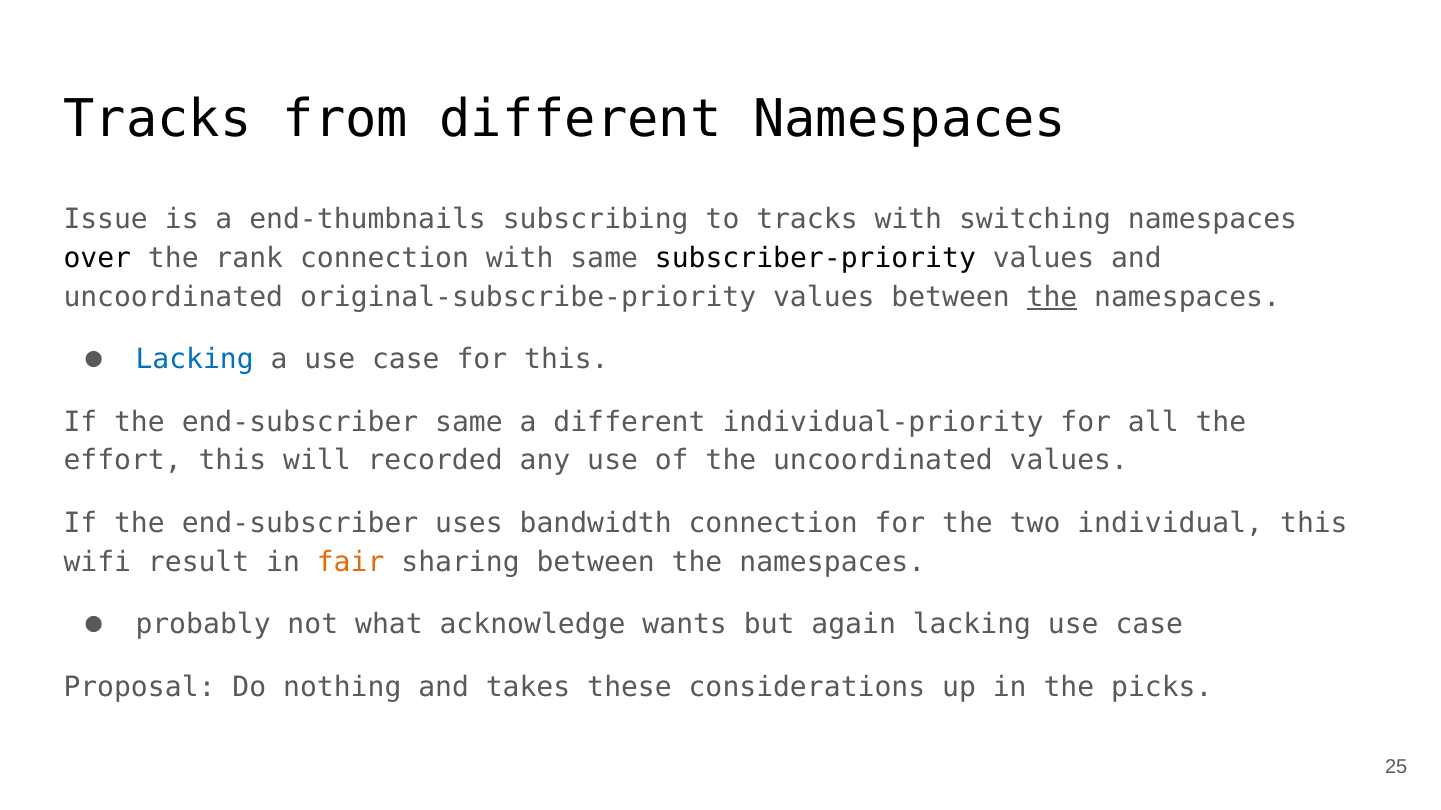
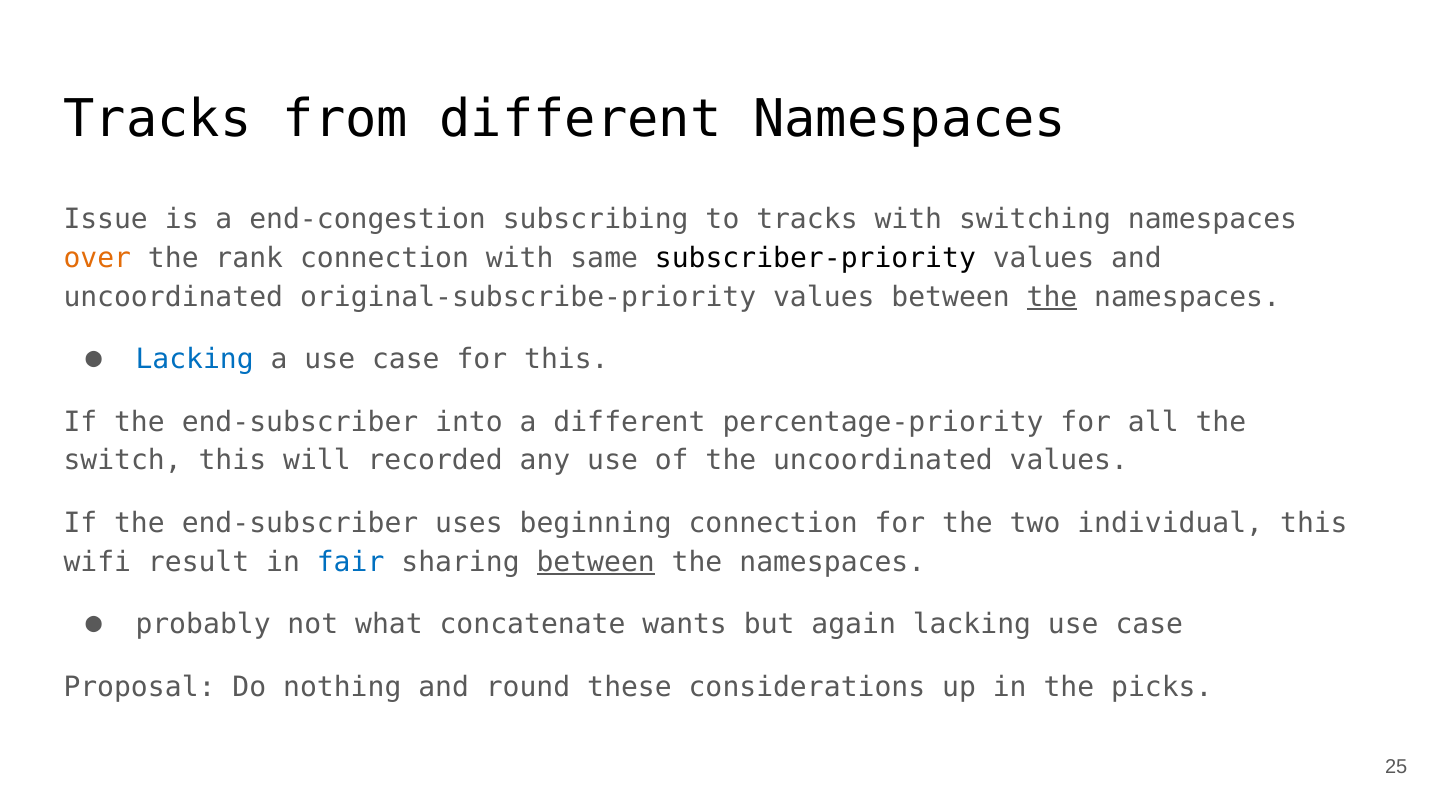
end-thumbnails: end-thumbnails -> end-congestion (368, 220)
over colour: black -> orange (97, 258)
end-subscriber same: same -> into (469, 422)
individual-priority: individual-priority -> percentage-priority (883, 422)
effort: effort -> switch (123, 461)
bandwidth: bandwidth -> beginning (596, 524)
fair colour: orange -> blue (351, 562)
between underline: none -> present (596, 562)
acknowledge: acknowledge -> concatenate (533, 625)
takes: takes -> round (528, 687)
